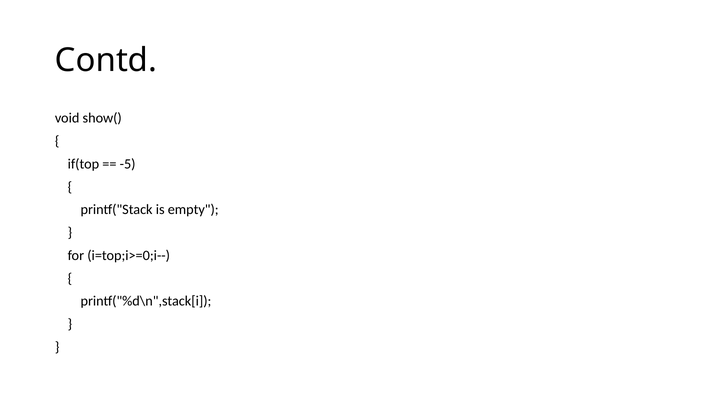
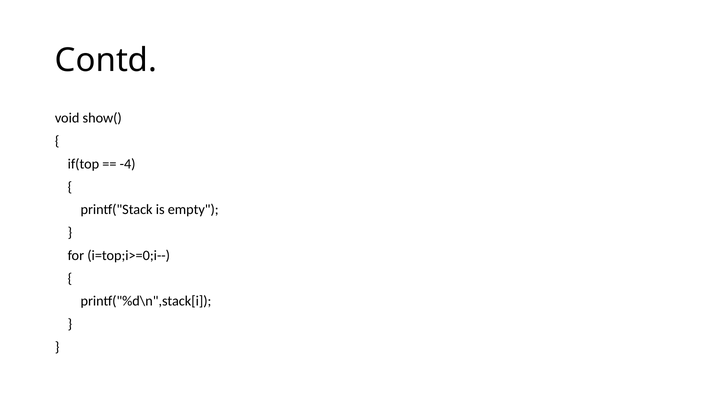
-5: -5 -> -4 (128, 164)
